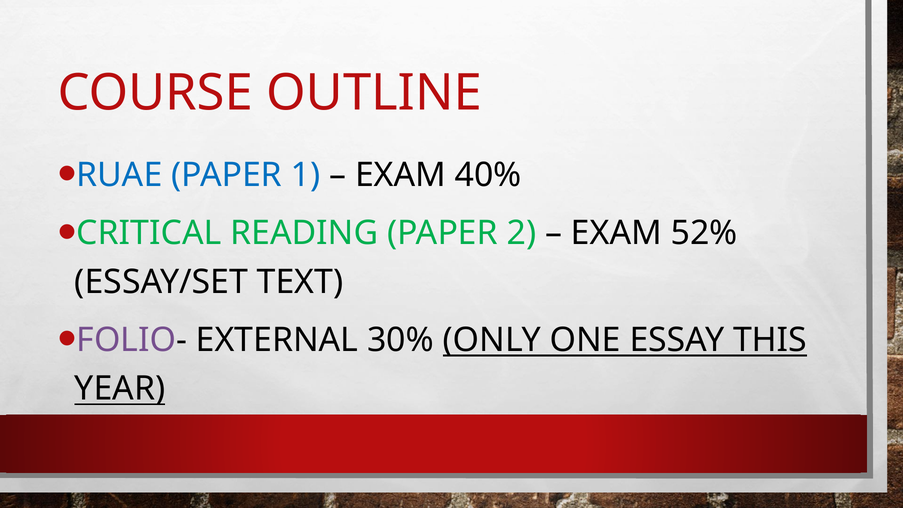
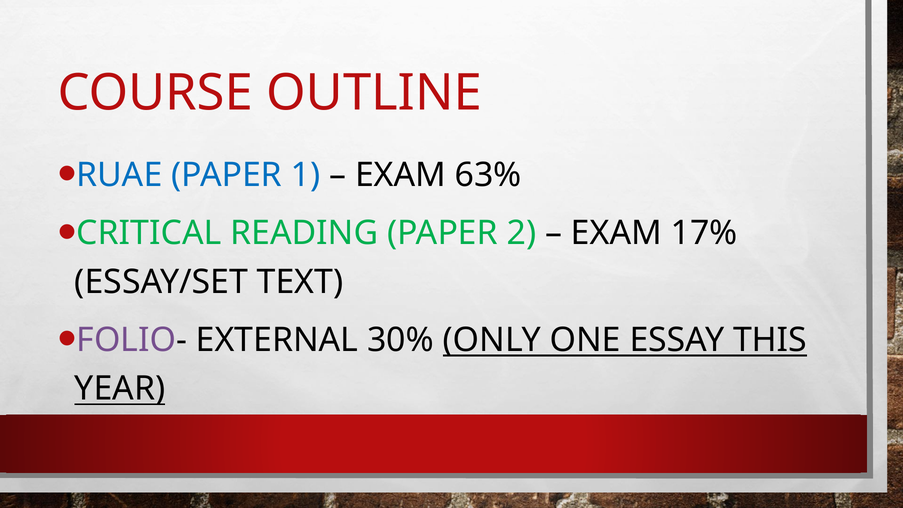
40%: 40% -> 63% (488, 175)
52%: 52% -> 17% (704, 233)
